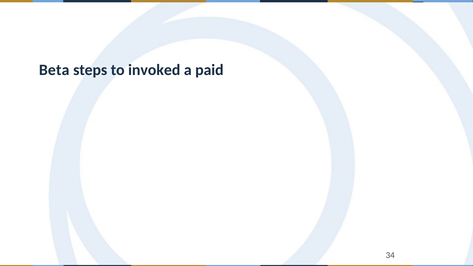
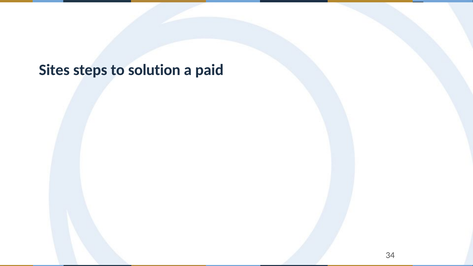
Beta: Beta -> Sites (54, 70)
invoked: invoked -> solution (154, 70)
